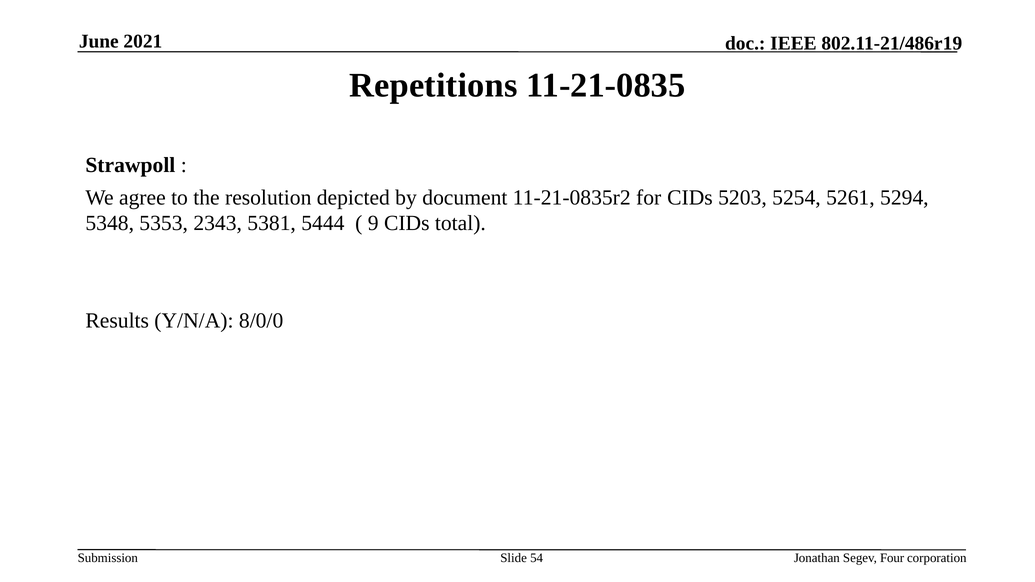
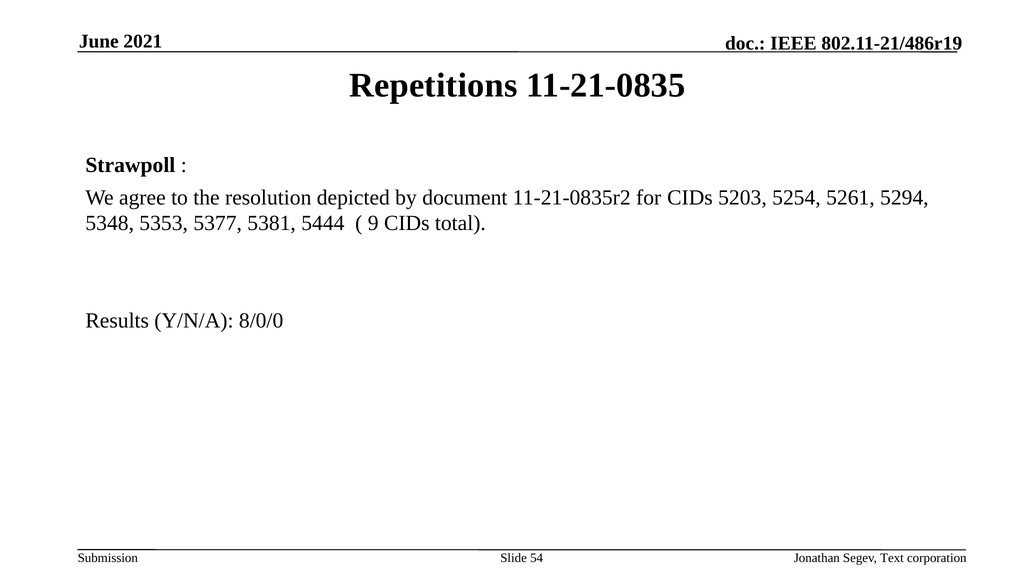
2343: 2343 -> 5377 (218, 223)
Four: Four -> Text (892, 558)
